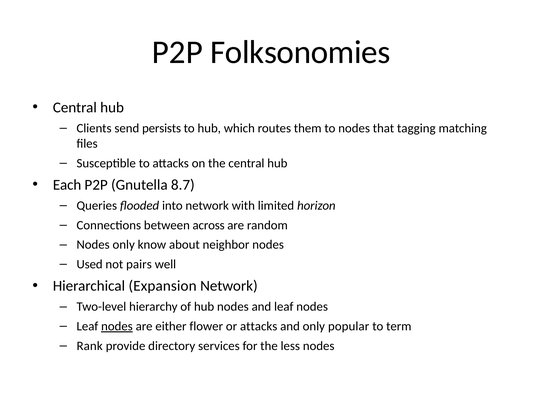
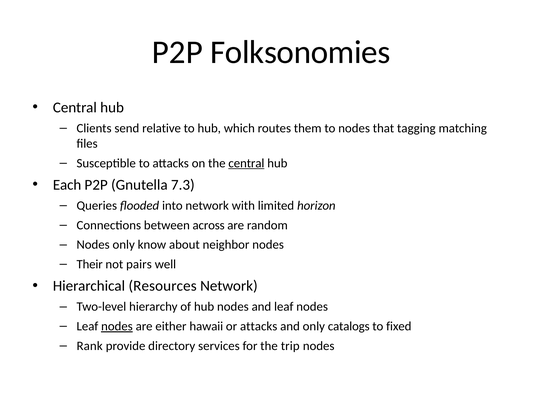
persists: persists -> relative (162, 128)
central underline: none -> present (246, 163)
8.7: 8.7 -> 7.3 (183, 185)
Used: Used -> Their (90, 265)
Expansion: Expansion -> Resources (163, 286)
flower: flower -> hawaii (206, 327)
popular: popular -> catalogs (349, 327)
term: term -> fixed (399, 327)
less: less -> trip (290, 346)
